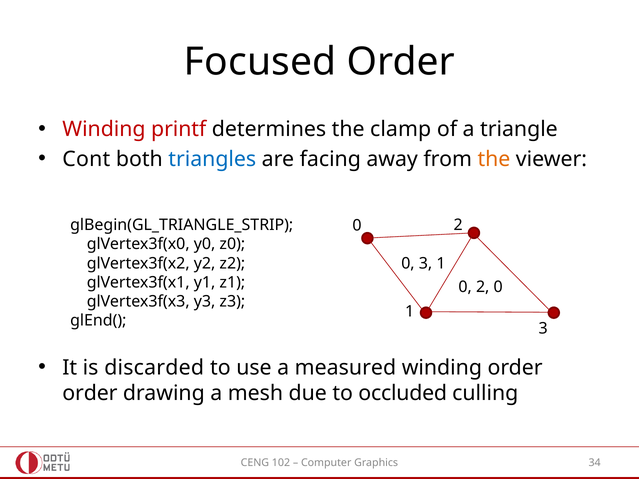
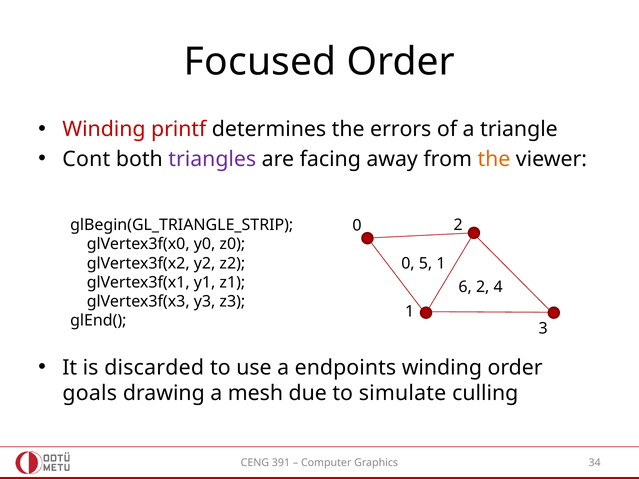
clamp: clamp -> errors (401, 129)
triangles colour: blue -> purple (212, 159)
0 3: 3 -> 5 (426, 264)
0: 0 -> 6 (465, 287)
2 0: 0 -> 4 (498, 287)
measured: measured -> endpoints (345, 368)
order: order -> goals (90, 393)
occluded: occluded -> simulate (402, 393)
102: 102 -> 391 (281, 463)
